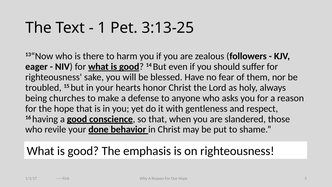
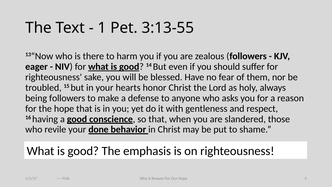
3:13-25: 3:13-25 -> 3:13-55 (168, 28)
being churches: churches -> followers (67, 98)
